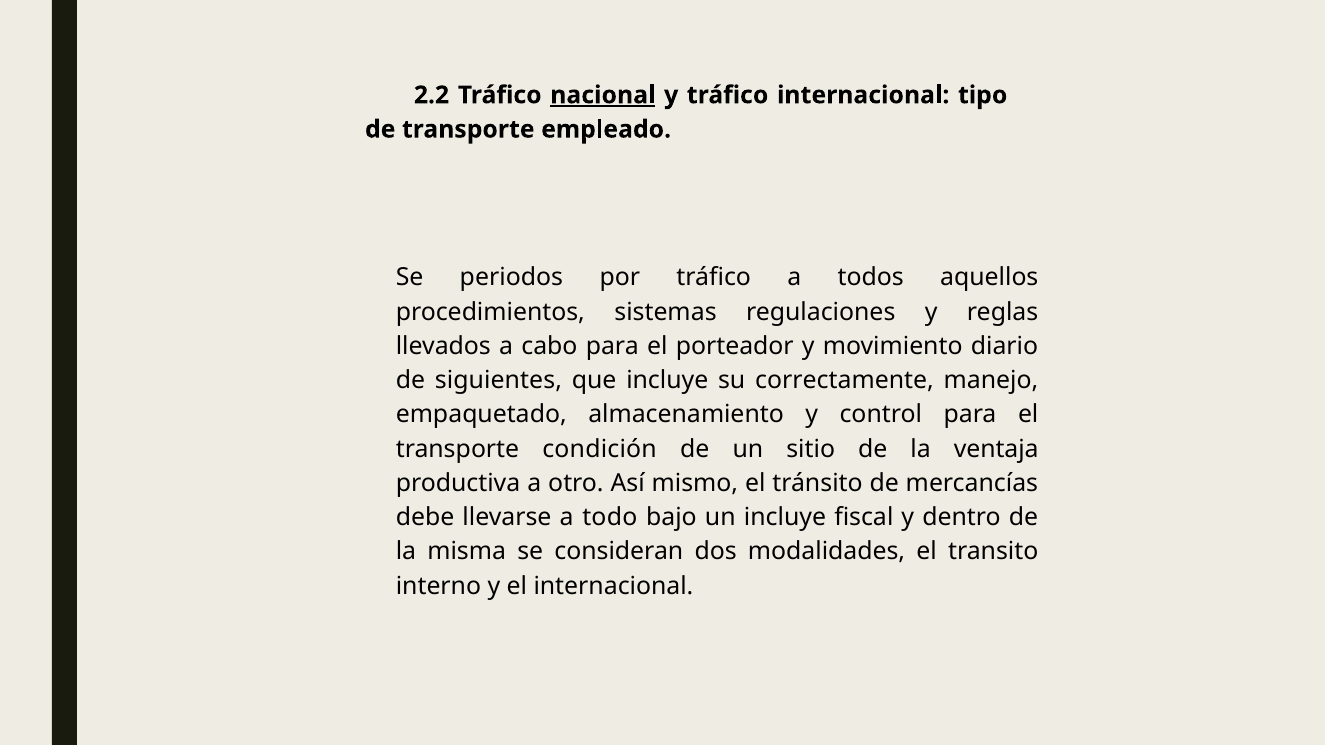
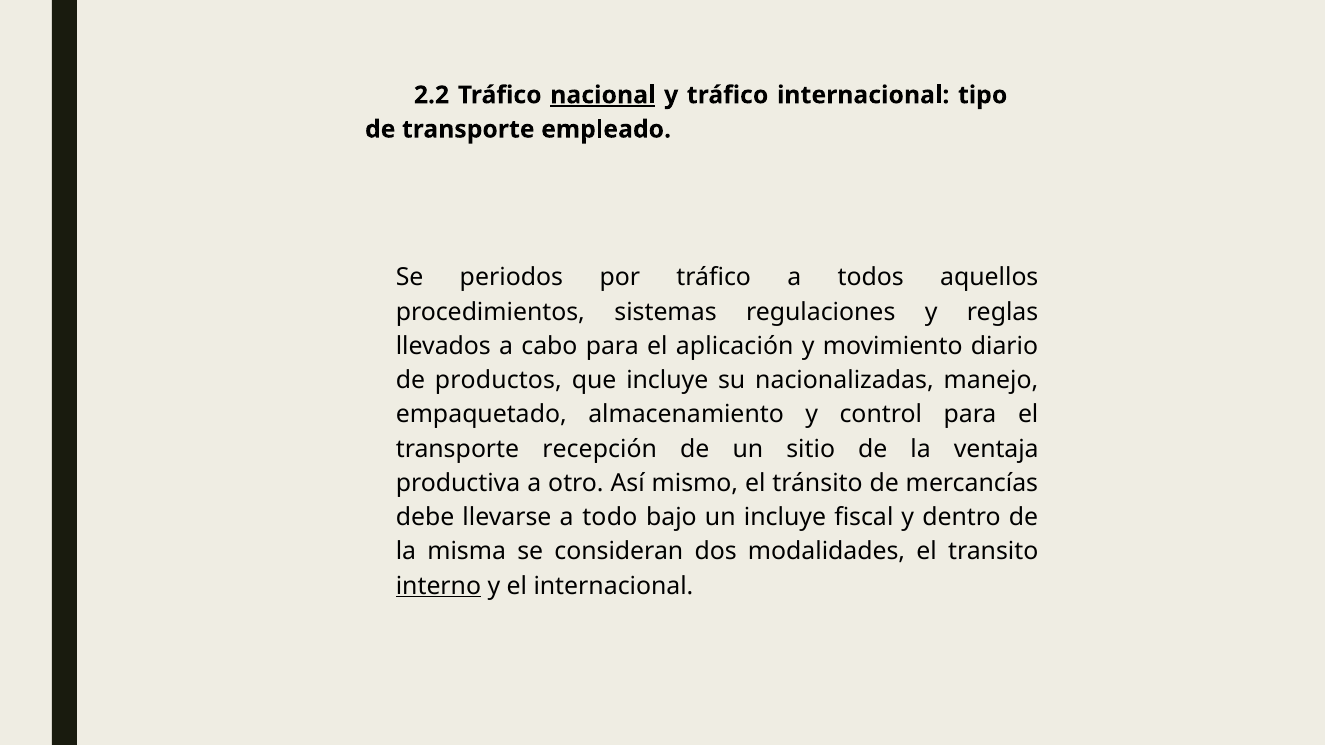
porteador: porteador -> aplicación (735, 346)
siguientes: siguientes -> productos (498, 381)
correctamente: correctamente -> nacionalizadas (844, 381)
condición: condición -> recepción (600, 449)
interno underline: none -> present (438, 586)
